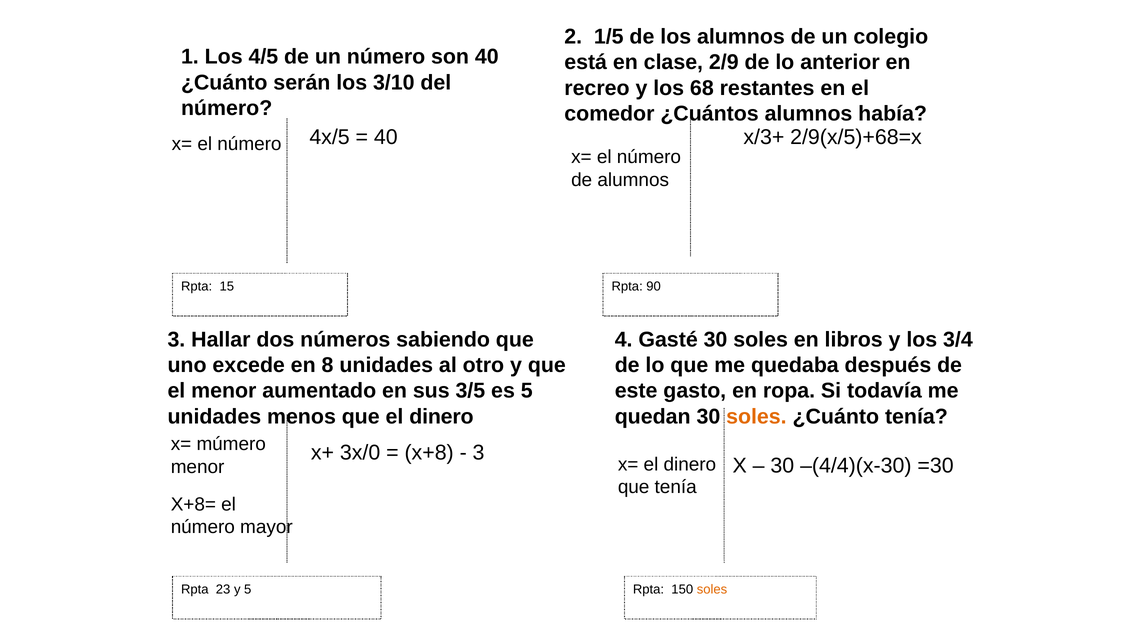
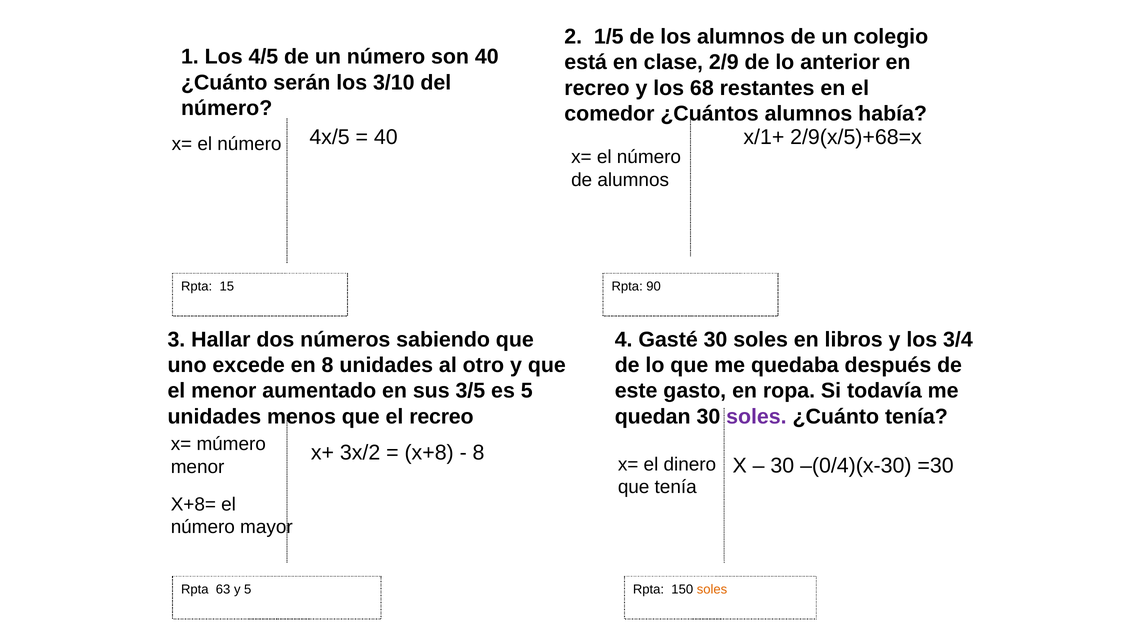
x/3+: x/3+ -> x/1+ (764, 137)
soles colour: orange -> purple (756, 416)
que el dinero: dinero -> recreo (441, 416)
3x/0: 3x/0 -> 3x/2 (360, 452)
3: 3 -> 8 (479, 452)
–(4/4)(x-30: –(4/4)(x-30 -> –(0/4)(x-30 (856, 466)
23: 23 -> 63 (223, 589)
